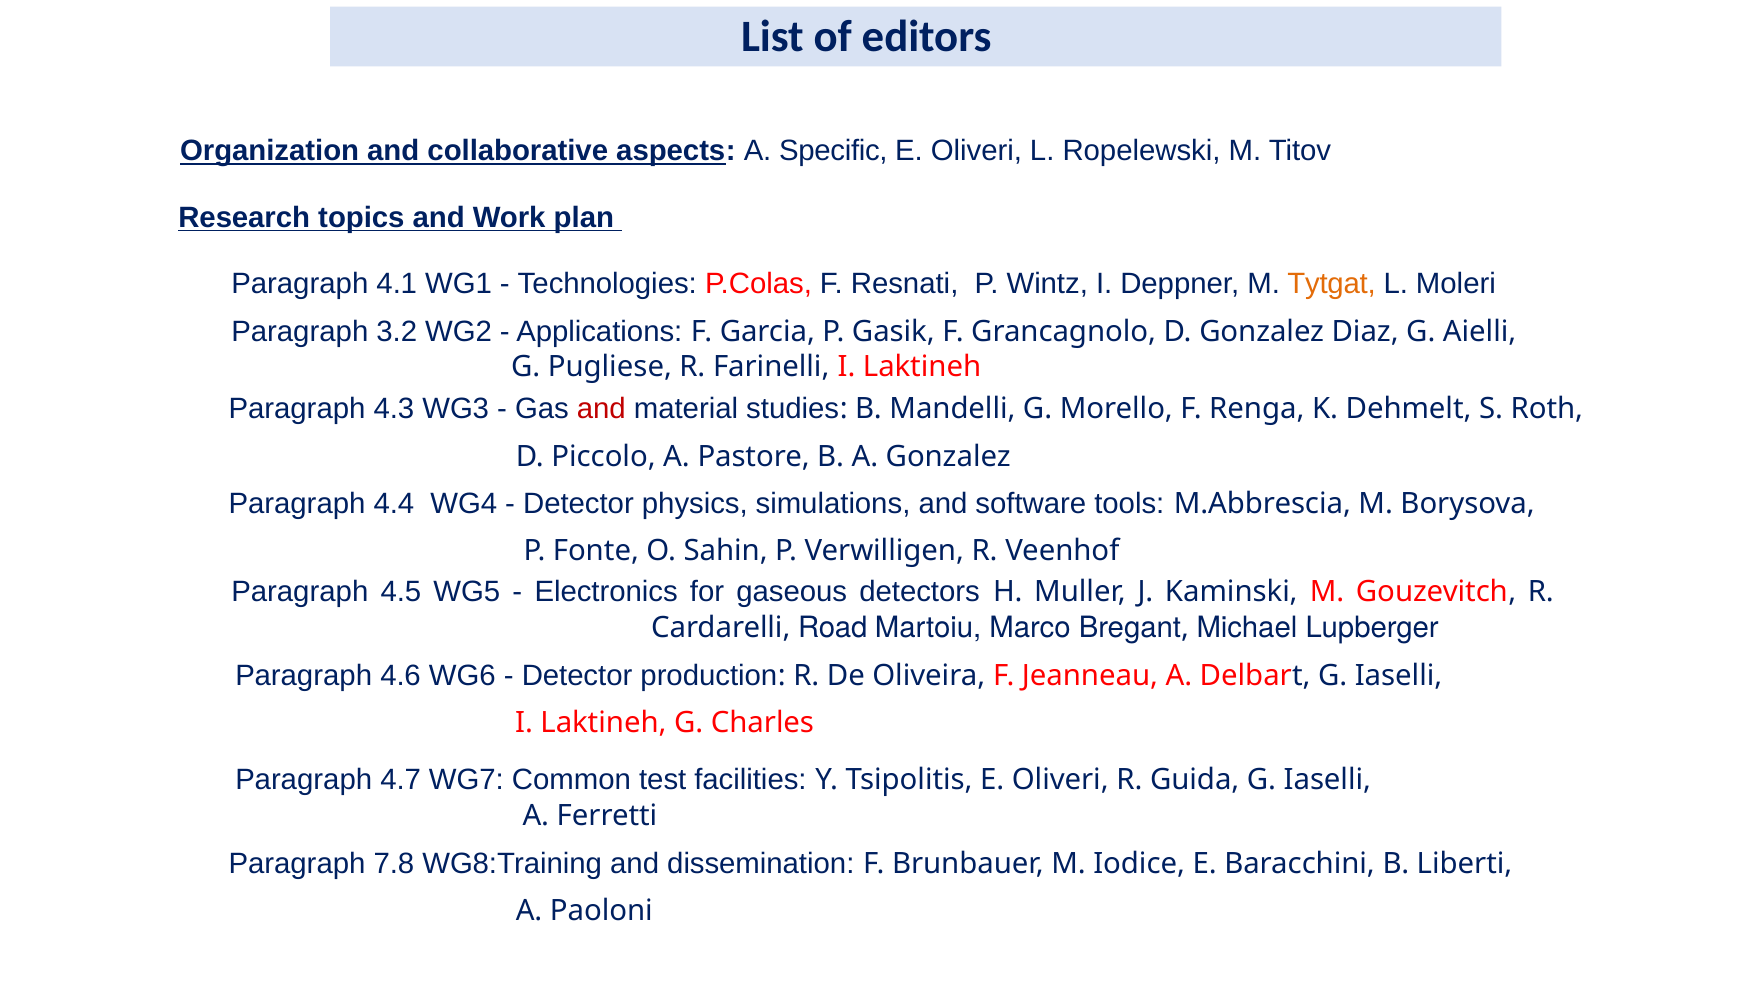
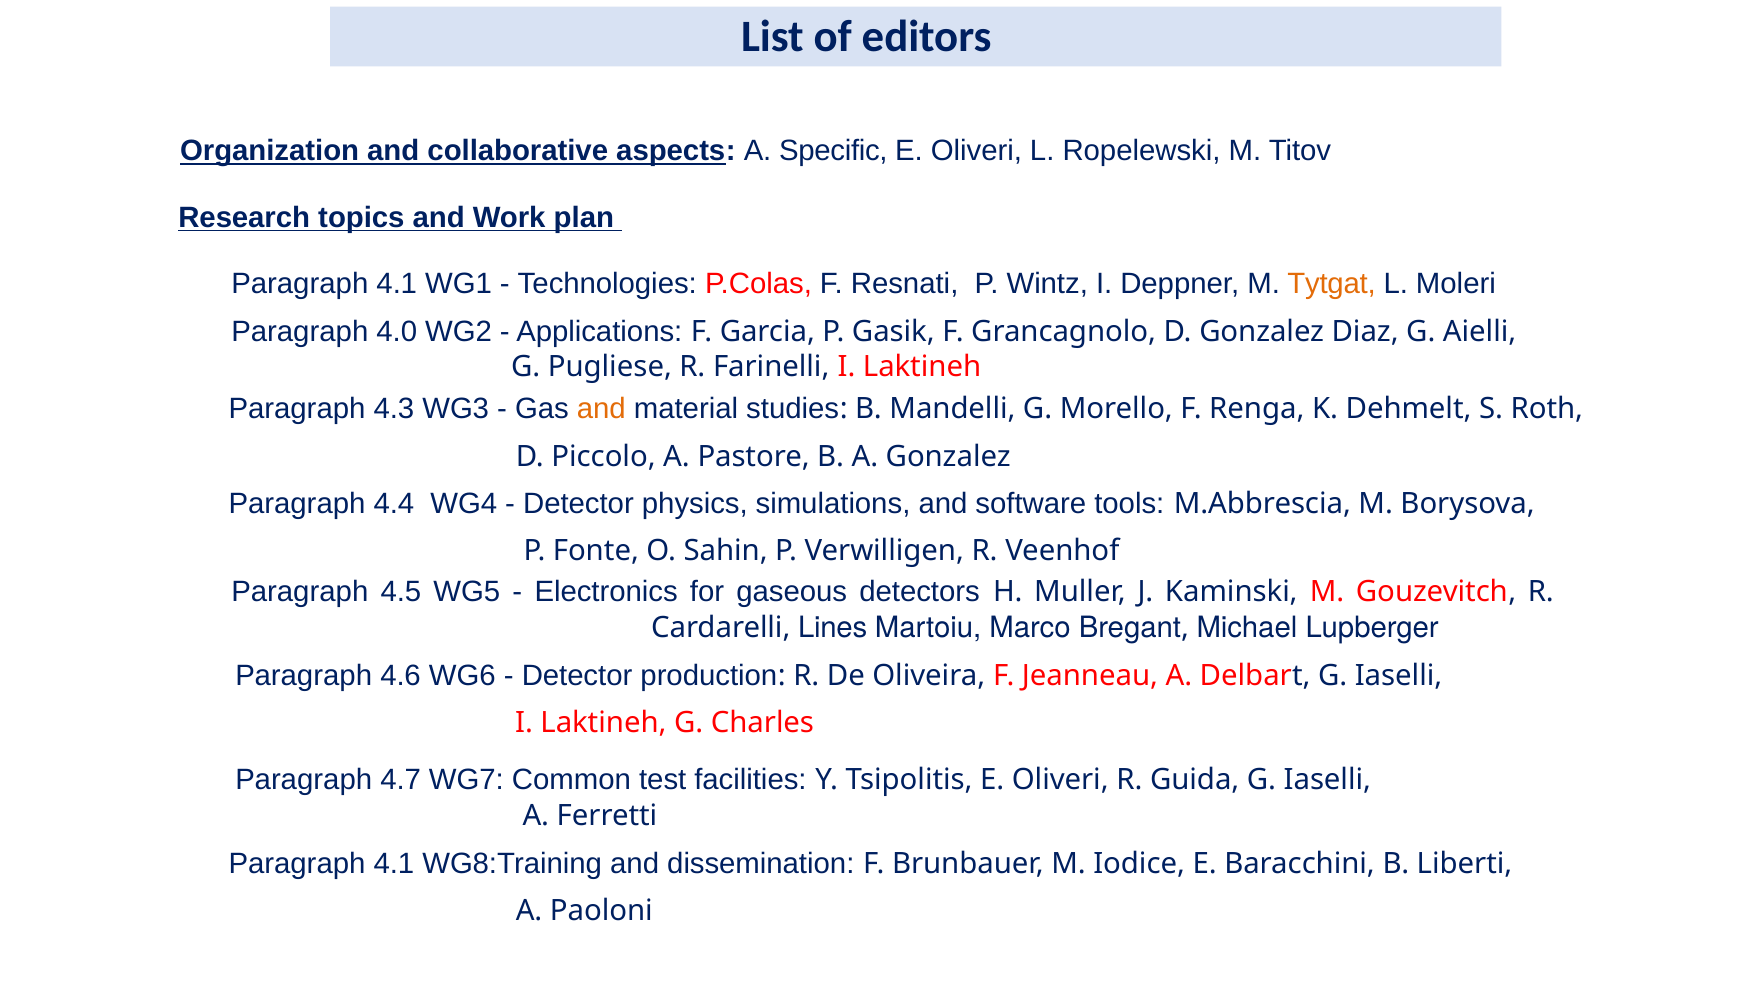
3.2: 3.2 -> 4.0 (397, 331)
and colour: red -> orange (601, 409)
Road: Road -> Lines (833, 628)
7.8: 7.8 -> 4.1 (394, 864)
